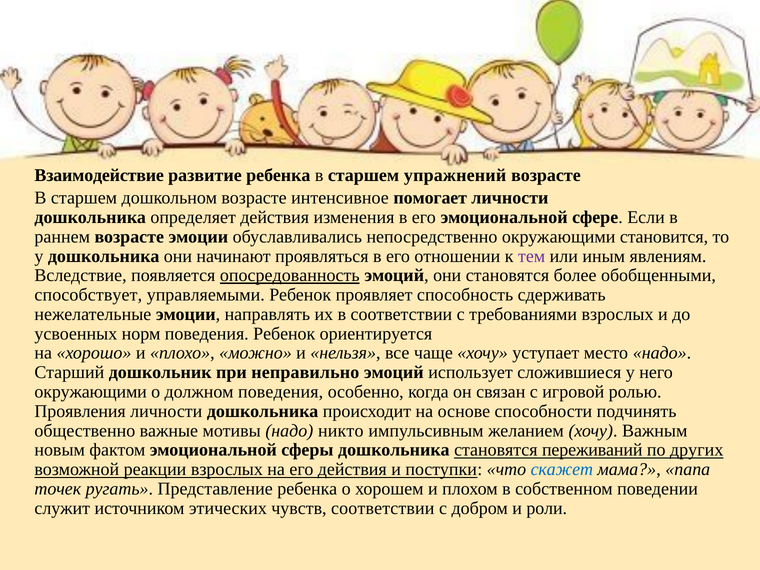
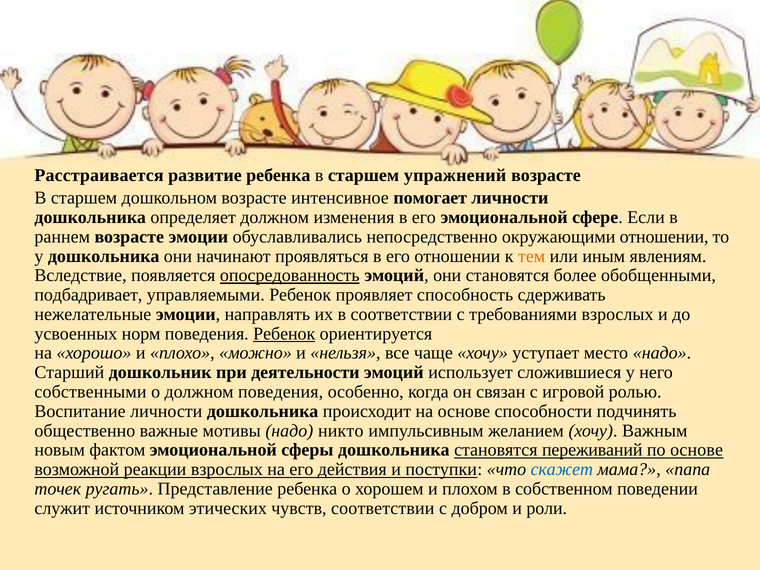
Взаимодействие: Взаимодействие -> Расстраивается (99, 175)
определяет действия: действия -> должном (275, 217)
окружающими становится: становится -> отношении (664, 237)
тем colour: purple -> orange (532, 256)
способствует: способствует -> подбадривает (88, 295)
Ребенок underline: none -> present (284, 334)
неправильно: неправильно -> деятельности (305, 372)
окружающими: окружающими -> собственными (91, 392)
Проявления: Проявления -> Воспитание (80, 411)
по других: других -> основе (697, 450)
